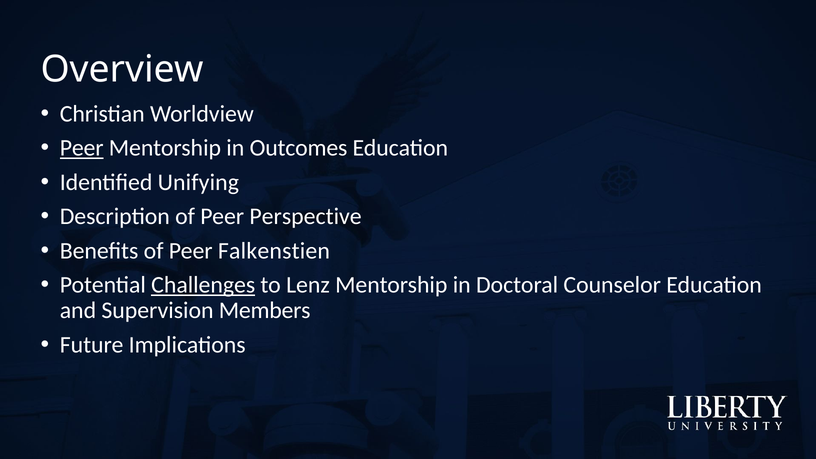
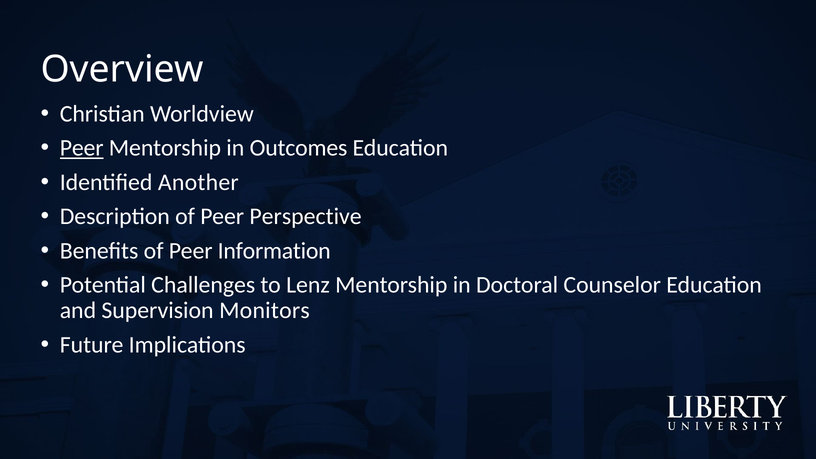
Unifying: Unifying -> Another (198, 182)
Falkenstien: Falkenstien -> Information (274, 251)
Challenges underline: present -> none (203, 285)
Members: Members -> Monitors (264, 311)
